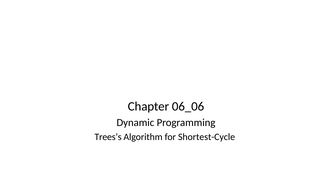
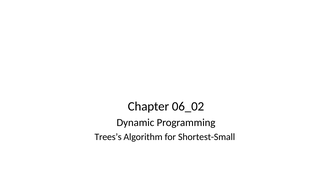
06_06: 06_06 -> 06_02 (188, 106)
Shortest-Cycle: Shortest-Cycle -> Shortest-Small (207, 137)
